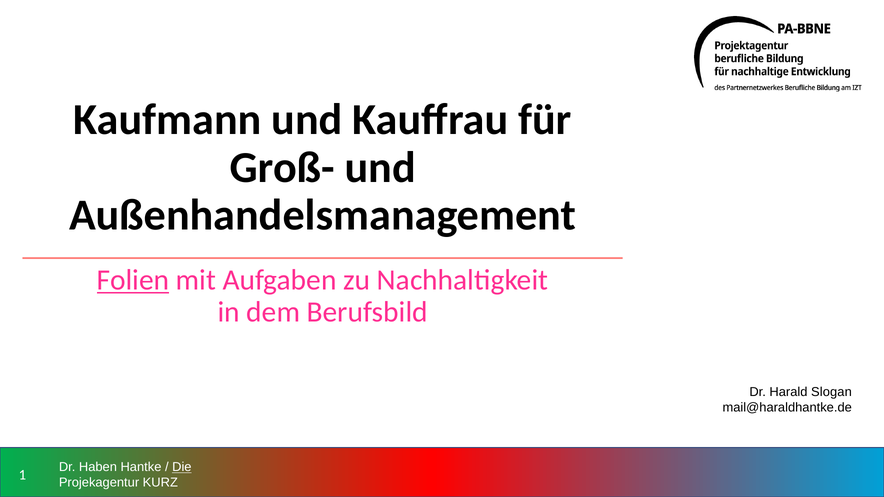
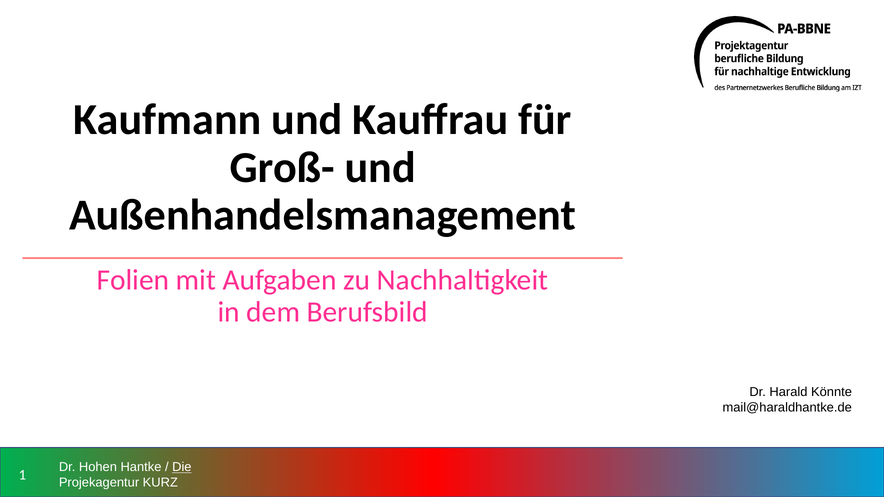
Folien underline: present -> none (133, 280)
Slogan: Slogan -> Könnte (832, 392)
Haben: Haben -> Hohen (98, 467)
